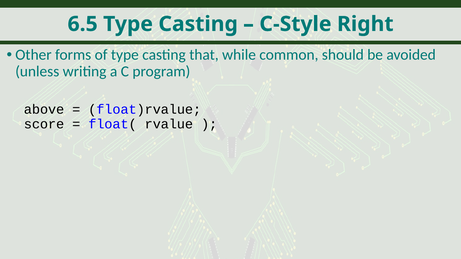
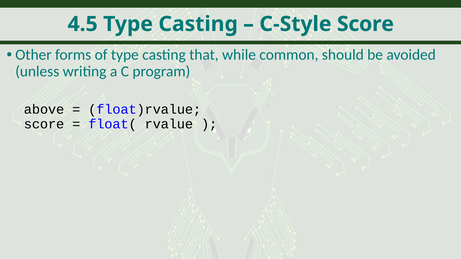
6.5: 6.5 -> 4.5 (83, 24)
C-Style Right: Right -> Score (365, 24)
